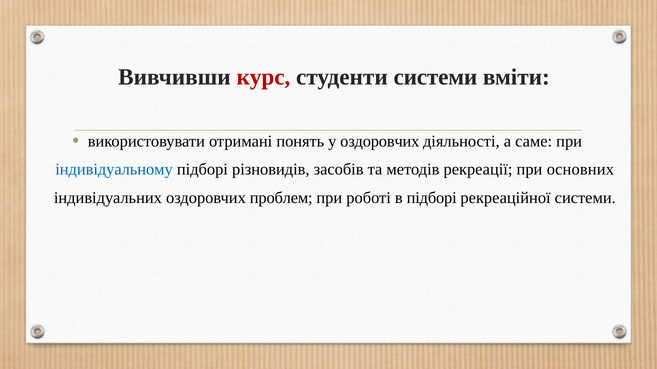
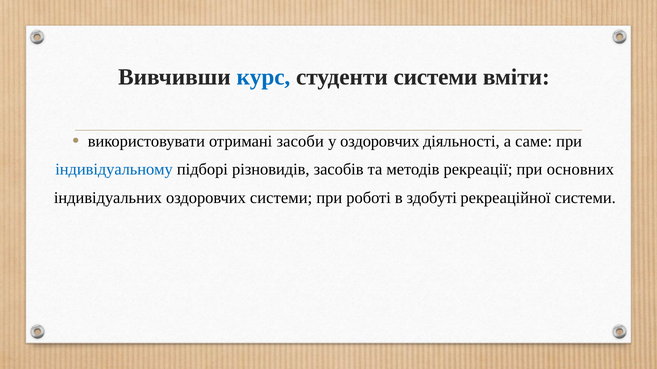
курс colour: red -> blue (263, 77)
понять: понять -> засоби (300, 141)
оздоровчих проблем: проблем -> системи (281, 198)
в підборі: підборі -> здобуті (432, 198)
